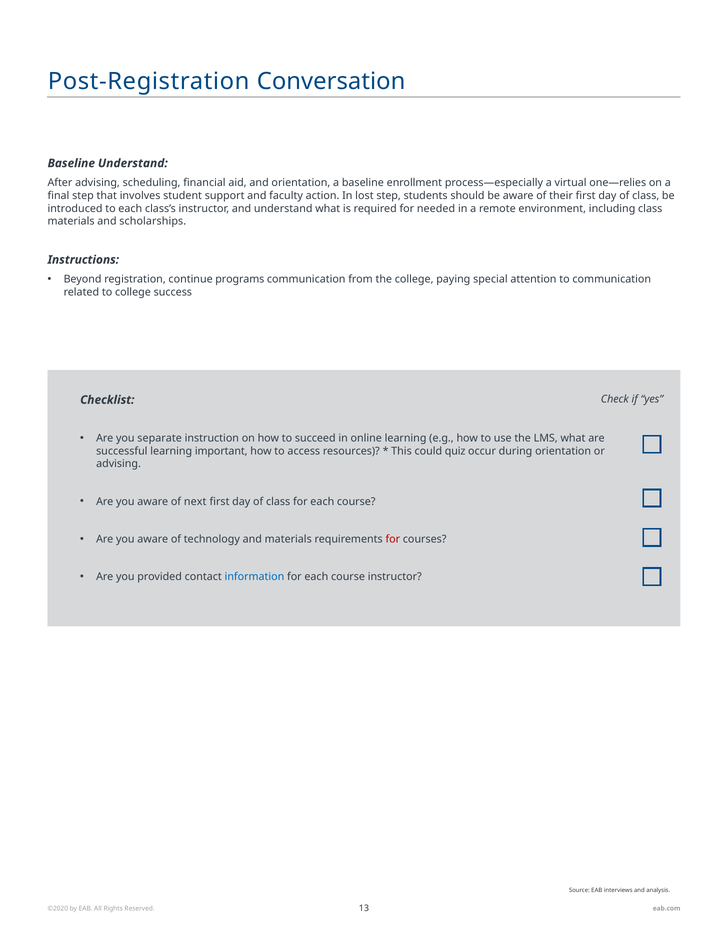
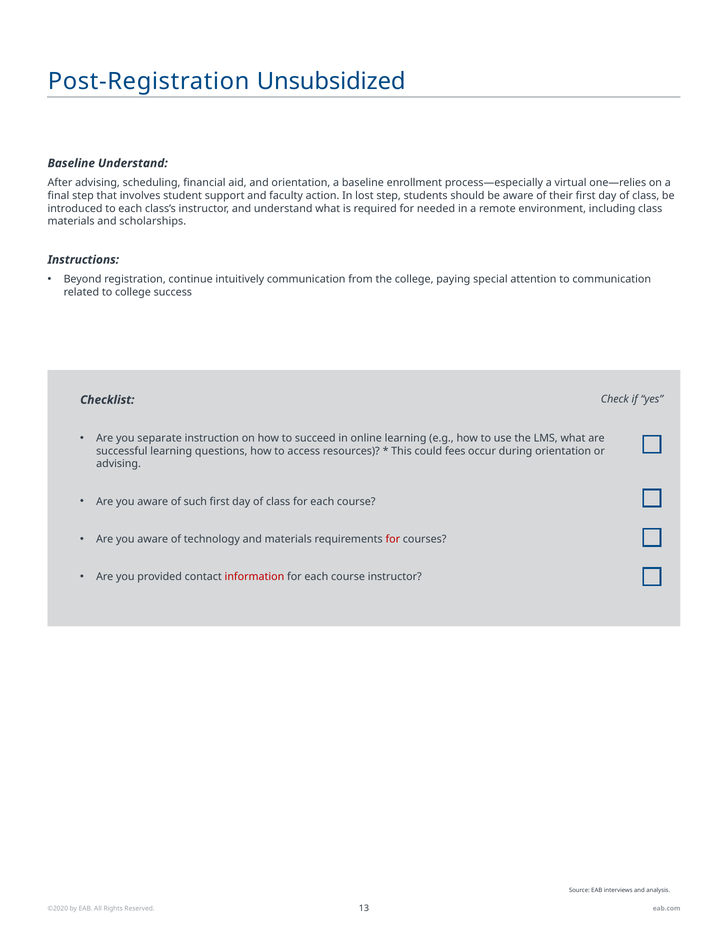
Conversation: Conversation -> Unsubsidized (331, 81)
programs: programs -> intuitively (240, 279)
important: important -> questions (221, 451)
quiz: quiz -> fees (455, 451)
next: next -> such (195, 502)
information colour: blue -> red (254, 577)
